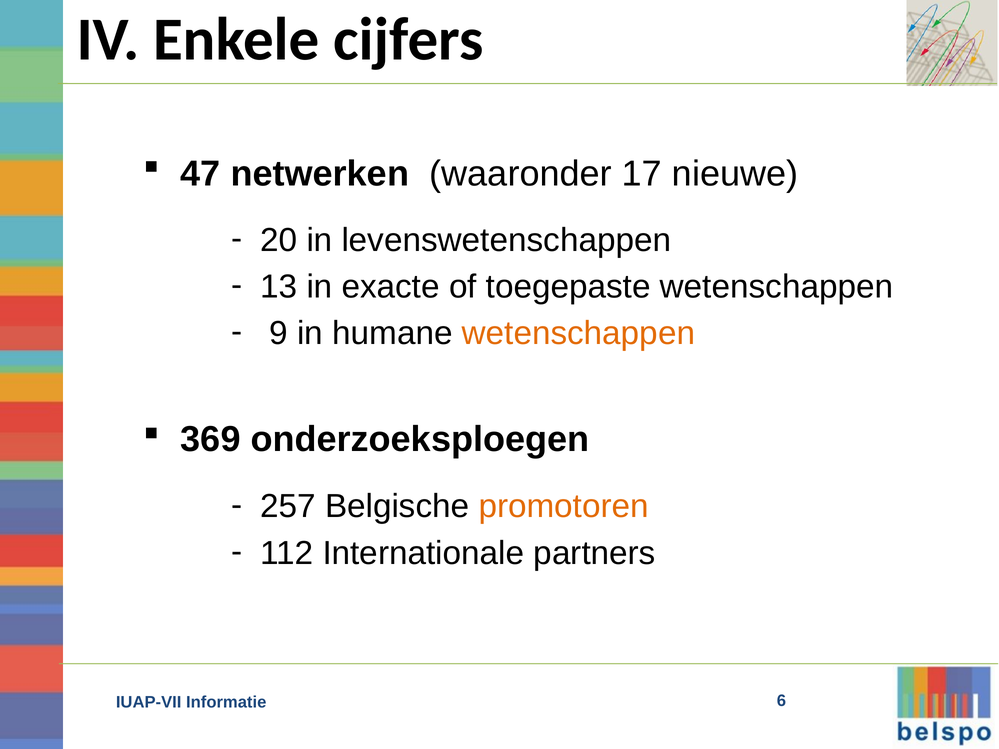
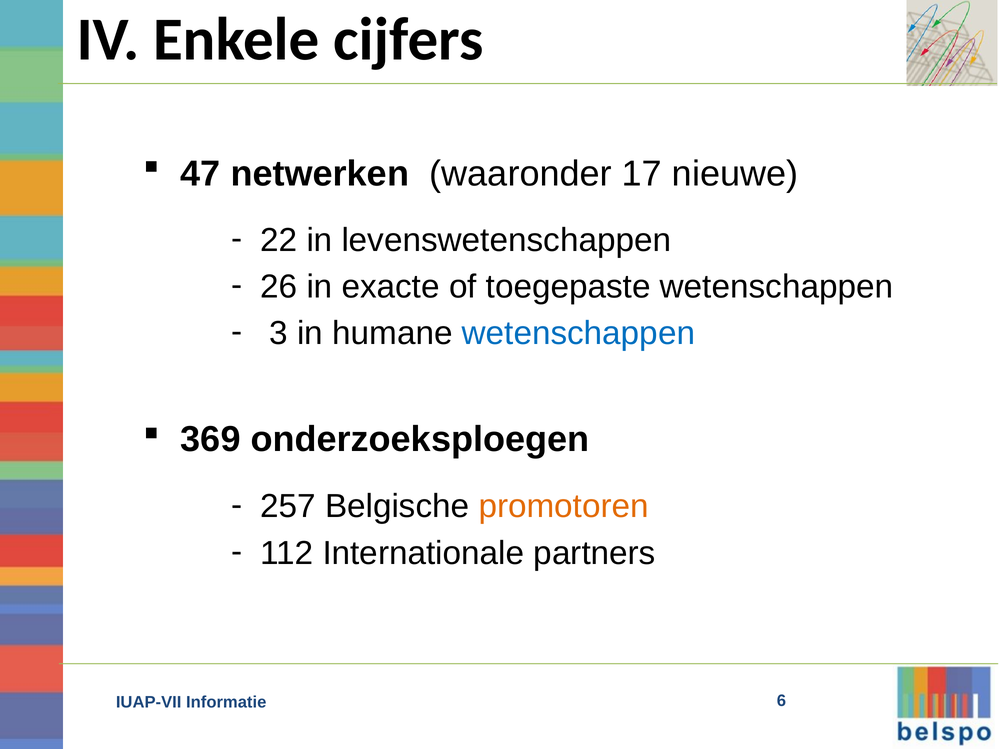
20: 20 -> 22 (279, 240)
13: 13 -> 26 (279, 287)
9: 9 -> 3 (279, 333)
wetenschappen colour: orange -> blue (578, 333)
